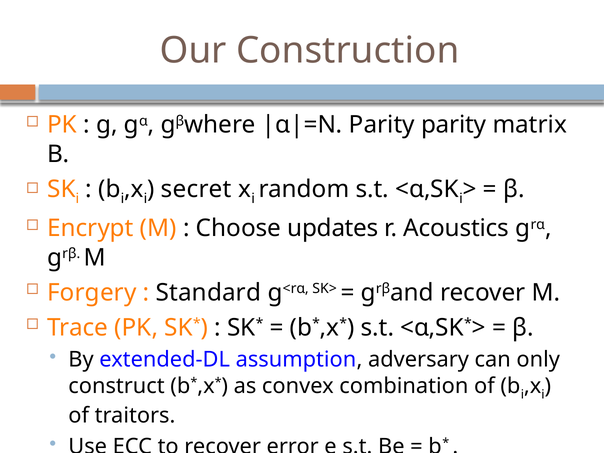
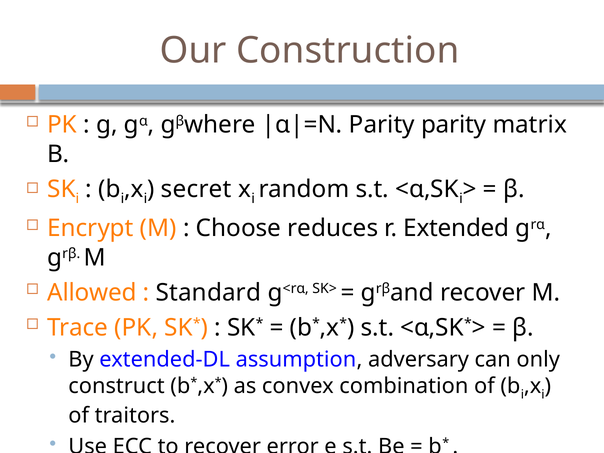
updates: updates -> reduces (333, 228)
Acoustics: Acoustics -> Extended (456, 228)
Forgery: Forgery -> Allowed (92, 293)
